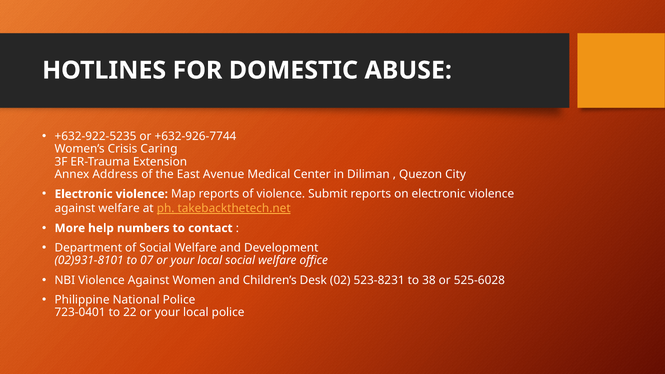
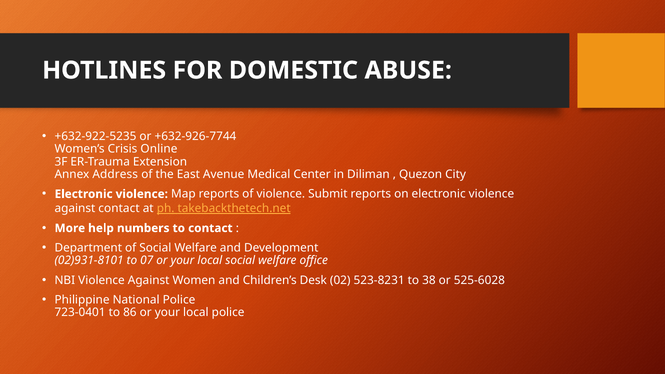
Caring: Caring -> Online (159, 149)
against welfare: welfare -> contact (119, 208)
22: 22 -> 86 (130, 313)
